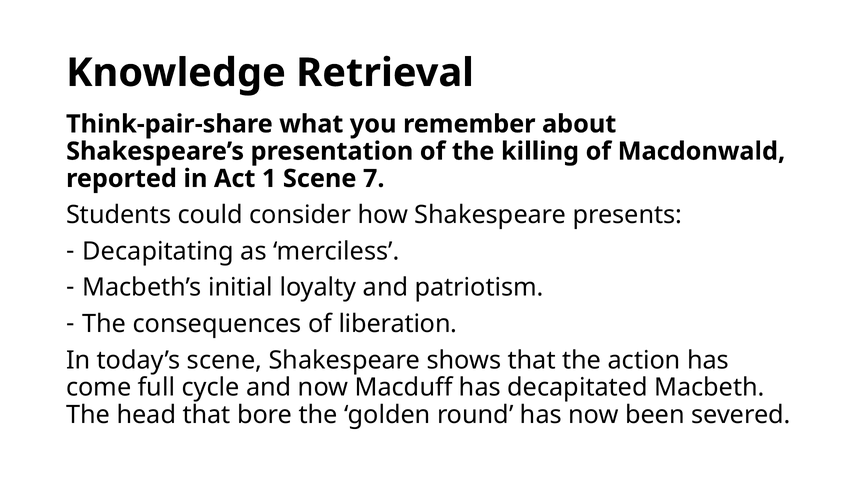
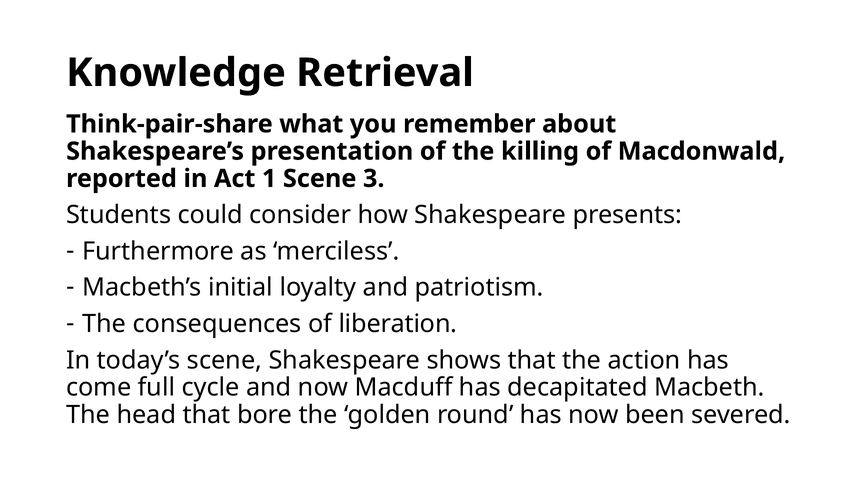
7: 7 -> 3 (374, 178)
Decapitating: Decapitating -> Furthermore (158, 251)
